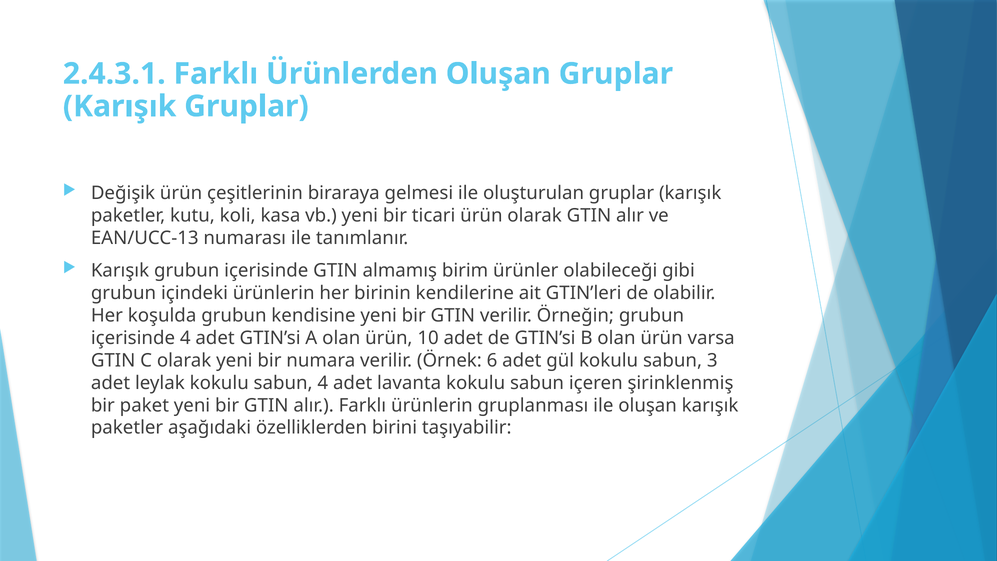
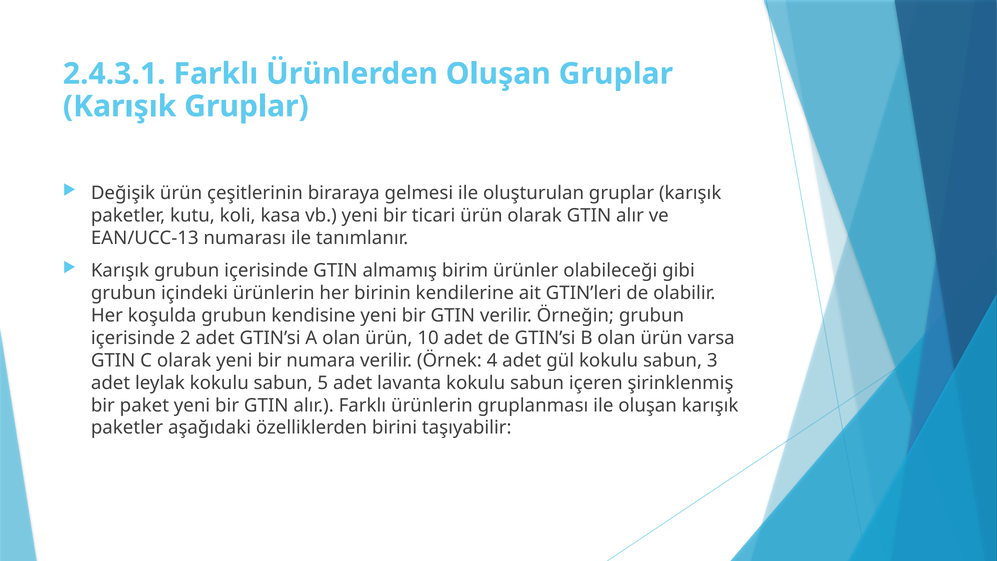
içerisinde 4: 4 -> 2 (185, 338)
6: 6 -> 4 (492, 360)
sabun 4: 4 -> 5 (323, 383)
